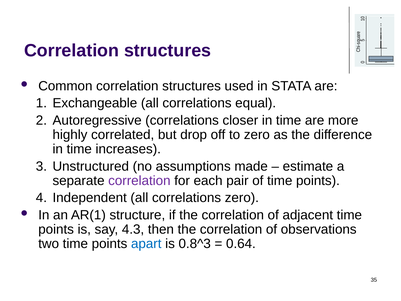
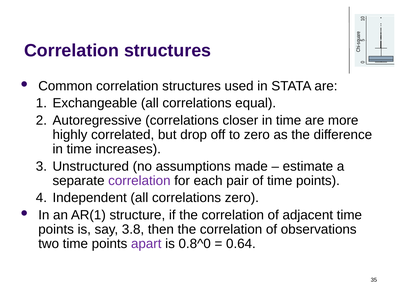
4.3: 4.3 -> 3.8 (133, 229)
apart colour: blue -> purple (146, 244)
0.8^3: 0.8^3 -> 0.8^0 (195, 244)
